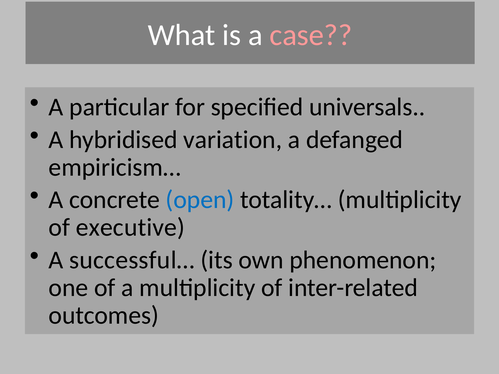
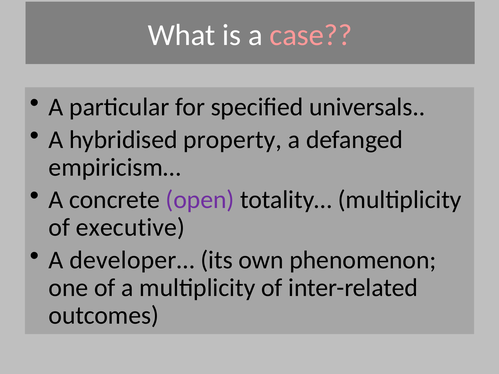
variation: variation -> property (233, 140)
open colour: blue -> purple (200, 200)
successful…: successful… -> developer… (132, 260)
